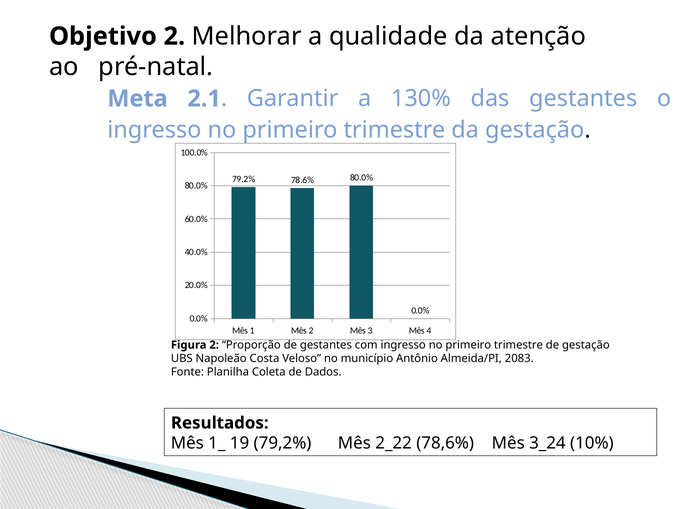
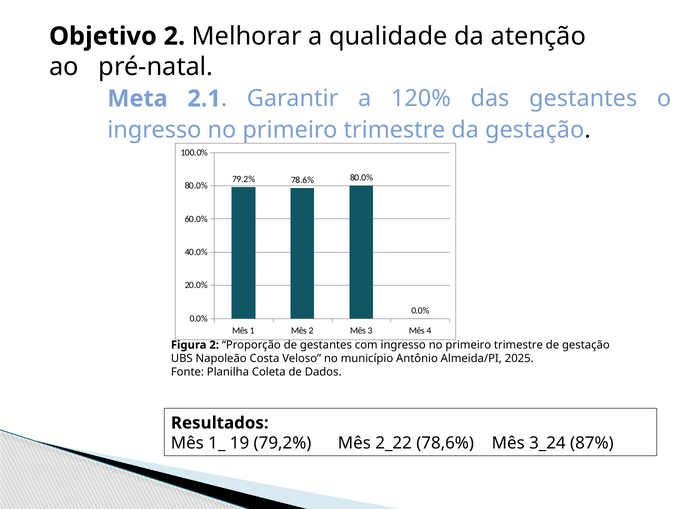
130%: 130% -> 120% (421, 99)
2083: 2083 -> 2025 (519, 358)
10%: 10% -> 87% (592, 443)
